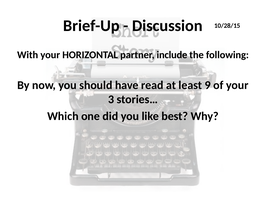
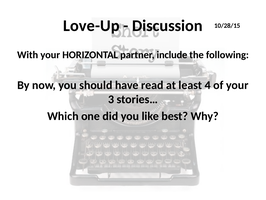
Brief-Up: Brief-Up -> Love-Up (91, 26)
9: 9 -> 4 (208, 85)
